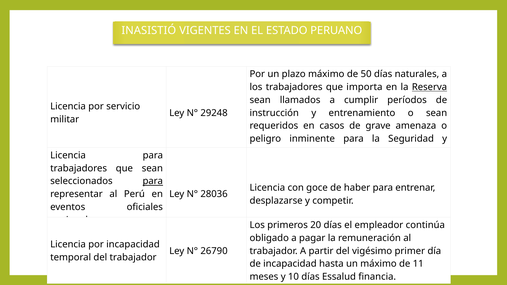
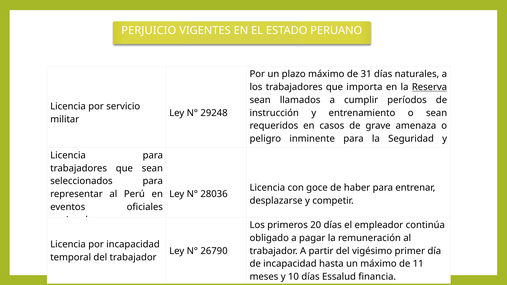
INASISTIÓ: INASISTIÓ -> PERJUICIO (149, 31)
50: 50 -> 31 (366, 74)
para underline: present -> none (153, 181)
